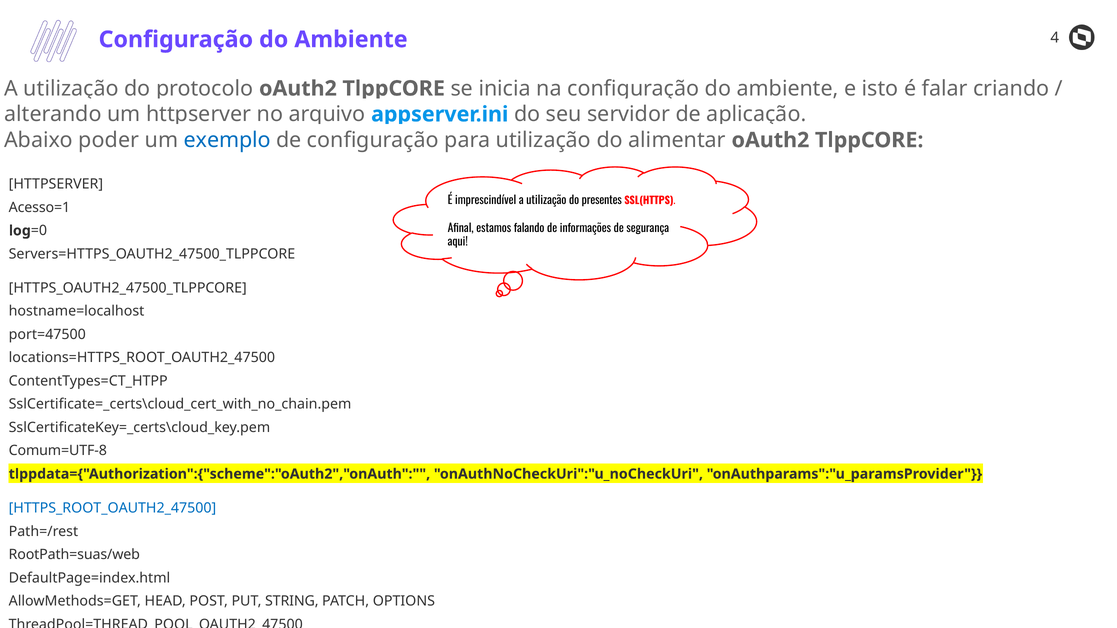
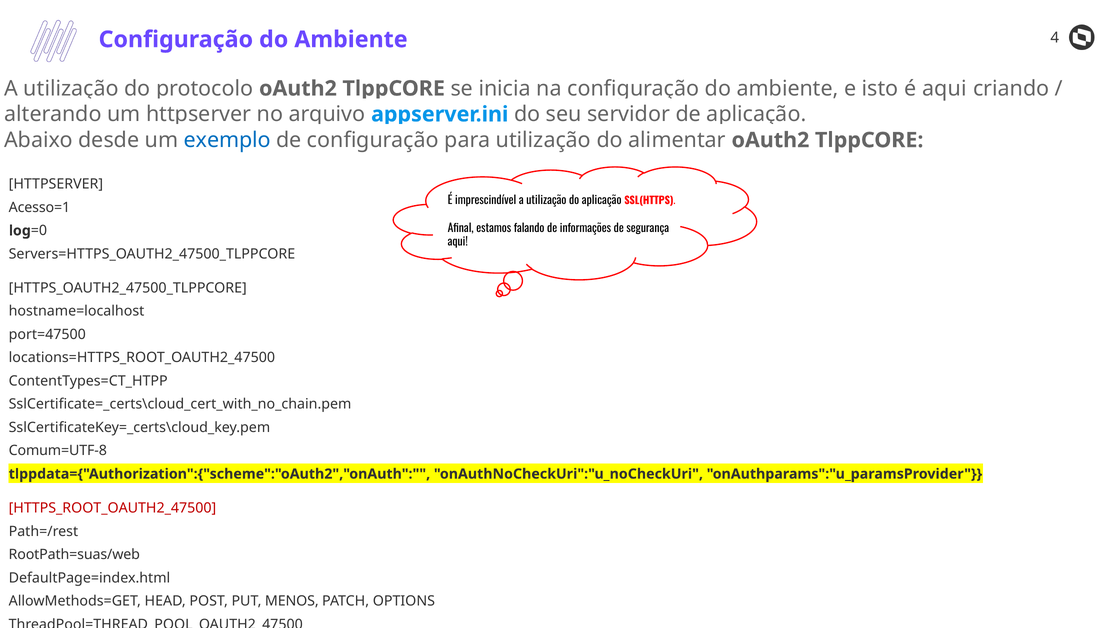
é falar: falar -> aqui (945, 89)
poder: poder -> desde (109, 140)
do presentes: presentes -> aplicação (602, 200)
HTTPS_ROOT_OAUTH2_47500 colour: blue -> red (112, 508)
STRING: STRING -> MENOS (292, 601)
